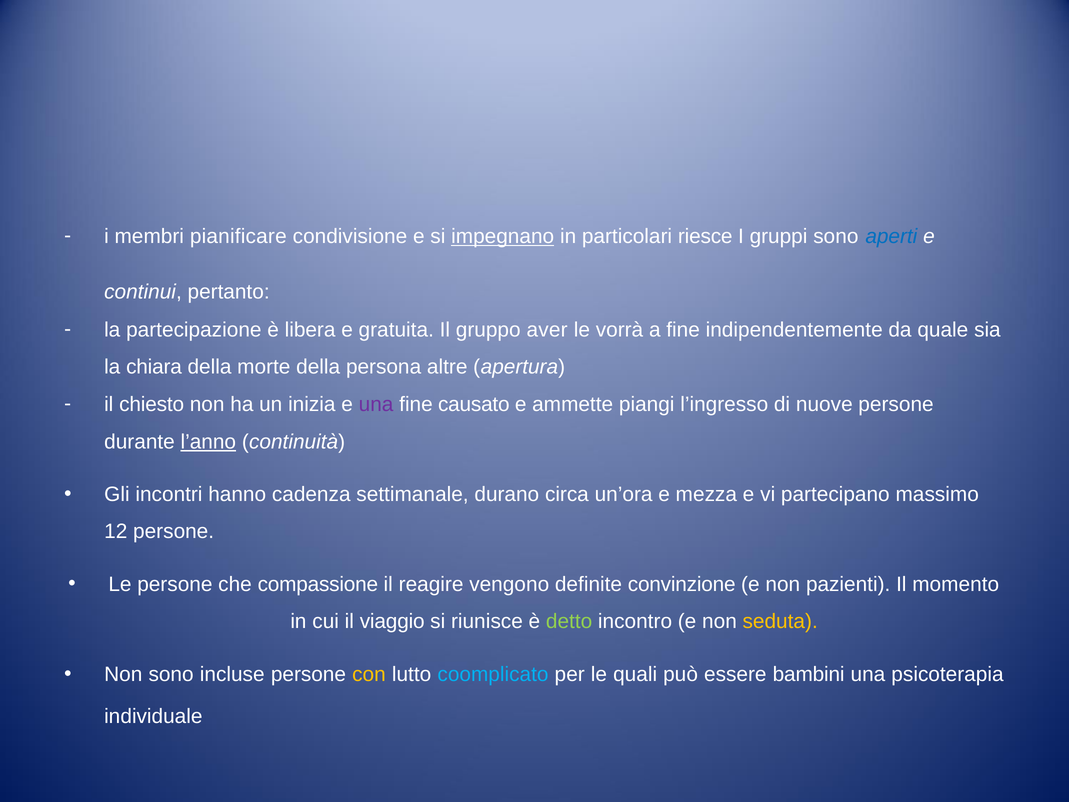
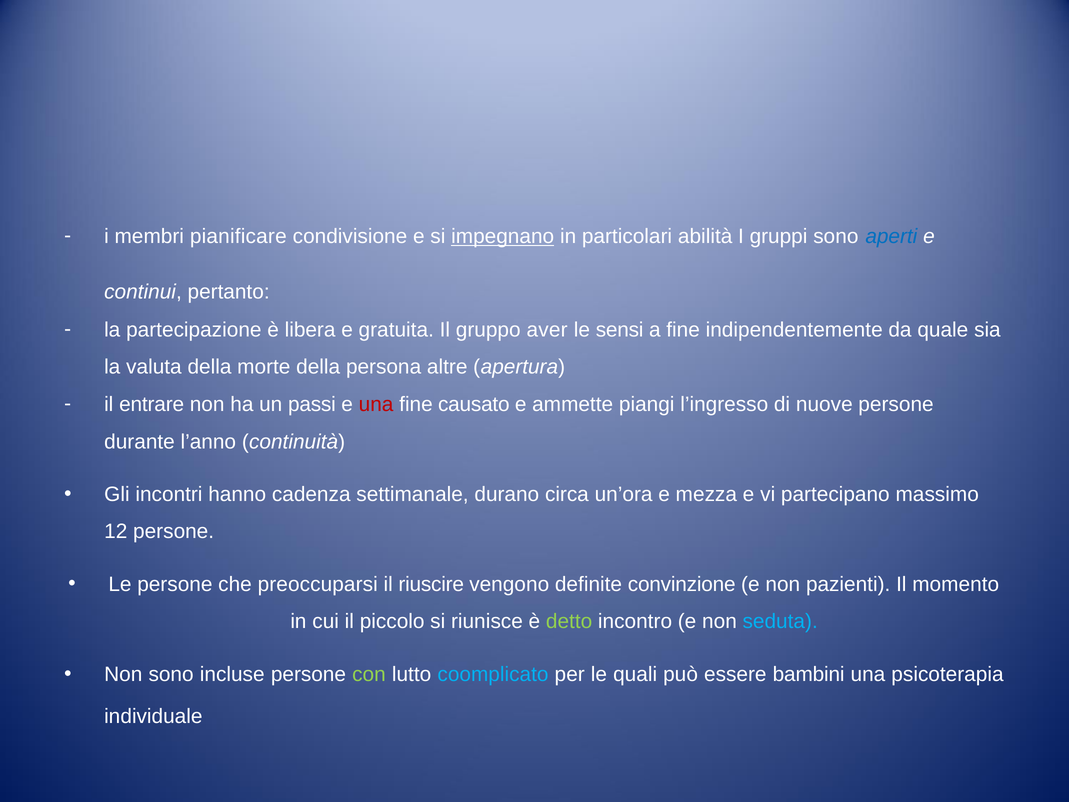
riesce: riesce -> abilità (705, 237)
vorrà: vorrà -> sensi (620, 330)
chiara: chiara -> valuta (154, 367)
chiesto: chiesto -> entrare (152, 404)
inizia: inizia -> passi (312, 404)
una colour: purple -> red (376, 404)
l’anno underline: present -> none (208, 442)
compassione: compassione -> preoccuparsi (318, 584)
reagire: reagire -> riuscire (431, 584)
viaggio: viaggio -> piccolo (392, 621)
seduta colour: yellow -> light blue (780, 621)
con colour: yellow -> light green (369, 674)
